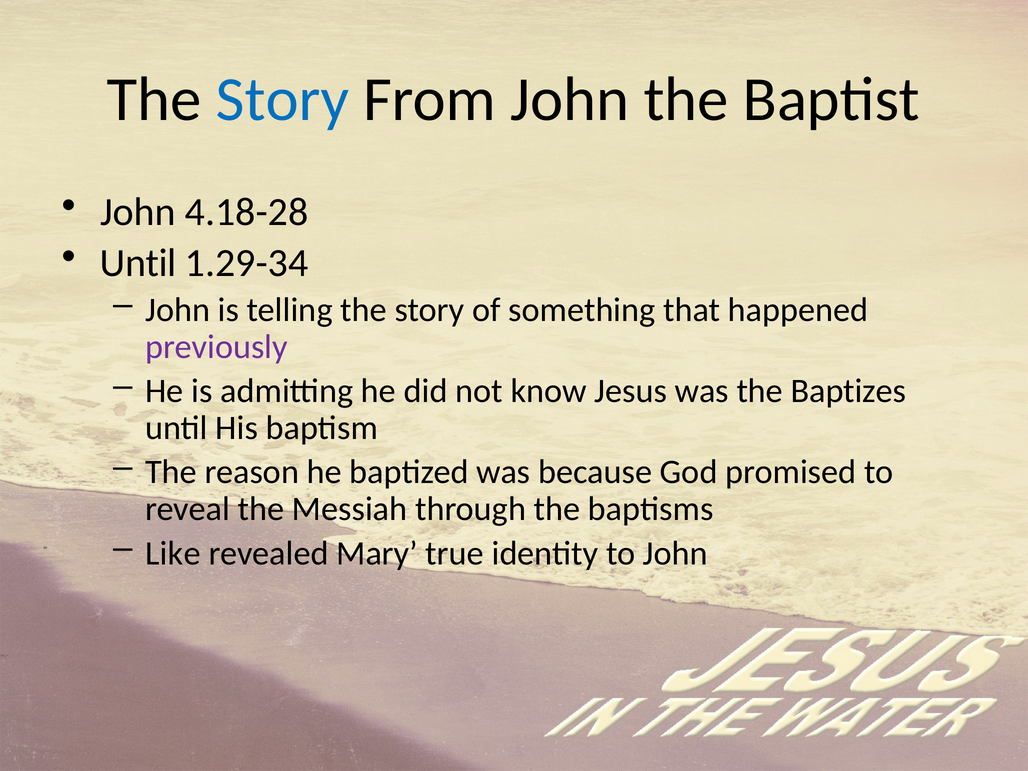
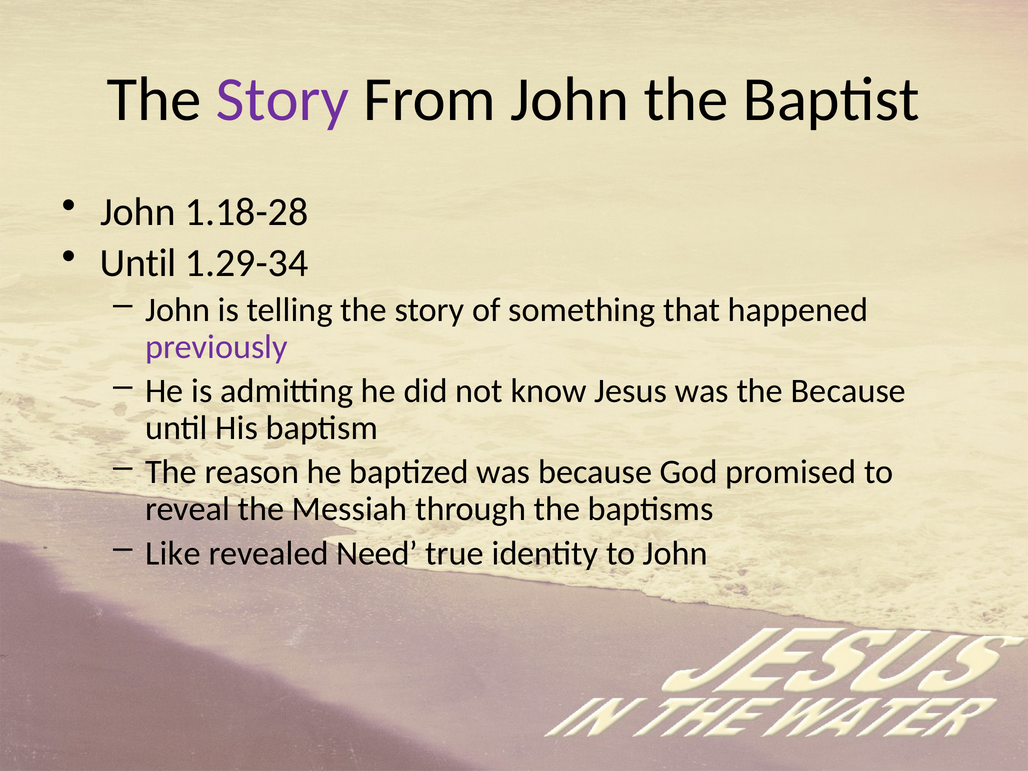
Story colour: blue -> purple (282, 100)
4.18-28: 4.18-28 -> 1.18-28 (247, 212)
the Baptizes: Baptizes -> Because (848, 391)
Mary: Mary -> Need (377, 553)
